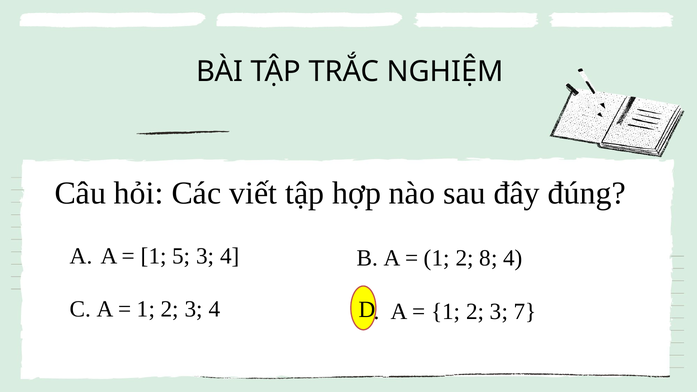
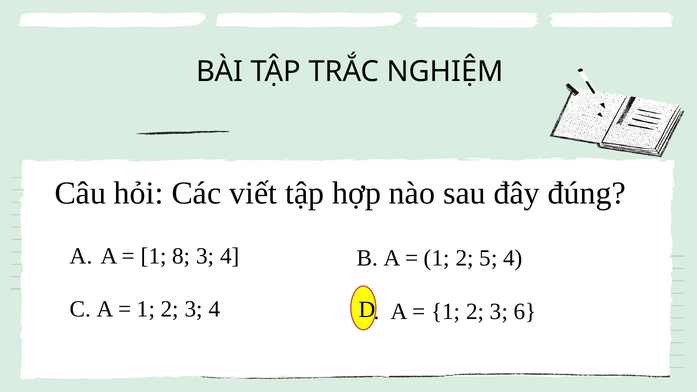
5: 5 -> 8 (181, 256)
8: 8 -> 5 (488, 258)
7: 7 -> 6 (525, 312)
